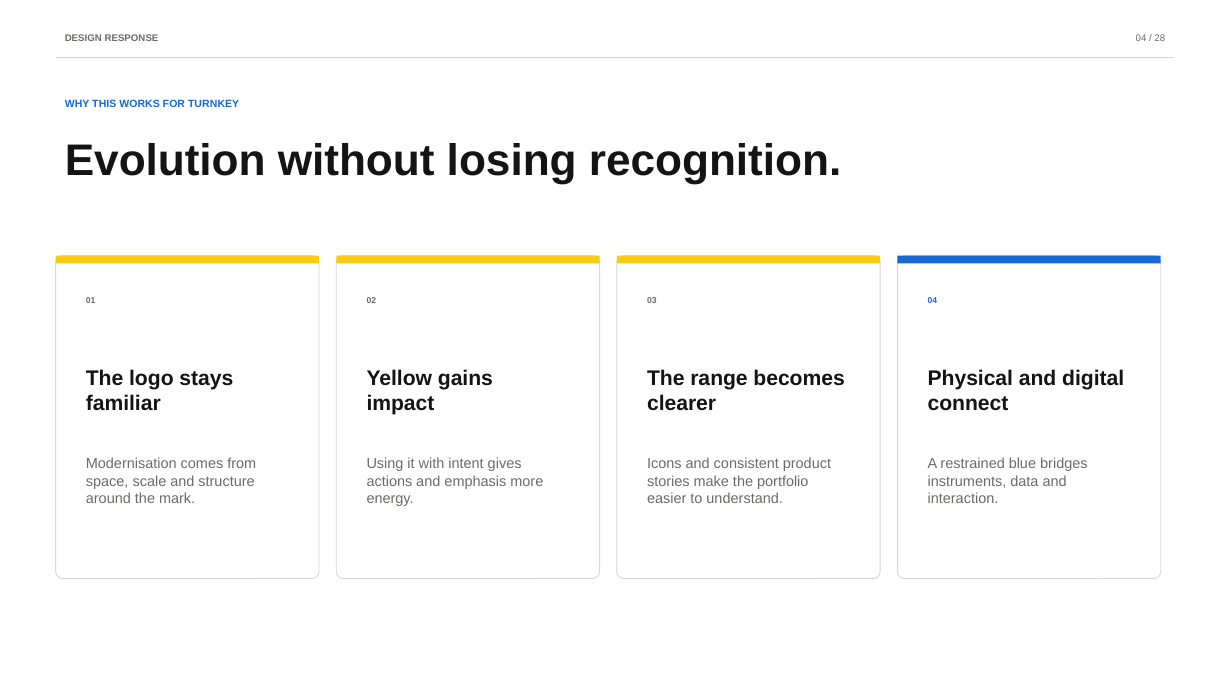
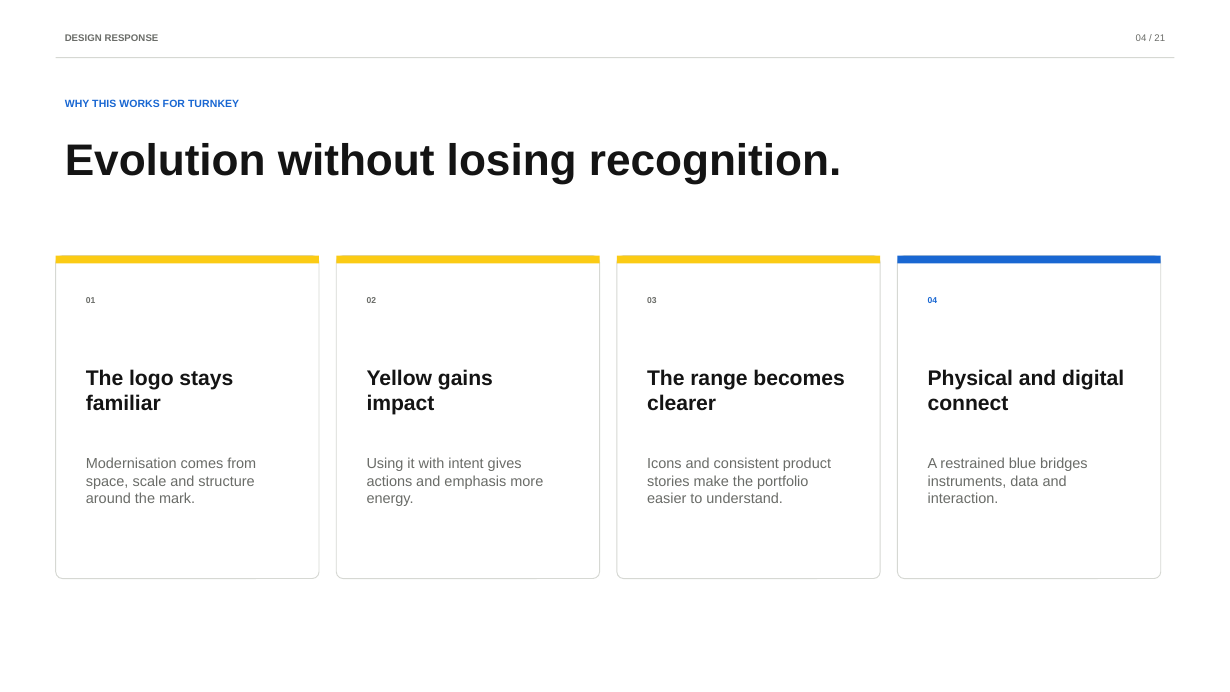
28: 28 -> 21 (1160, 38)
